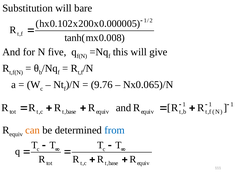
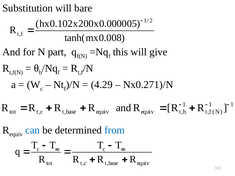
five: five -> part (57, 52)
9.76: 9.76 -> 4.29 (102, 85)
Nx0.065)/N: Nx0.065)/N -> Nx0.271)/N (148, 85)
can colour: orange -> blue (33, 130)
